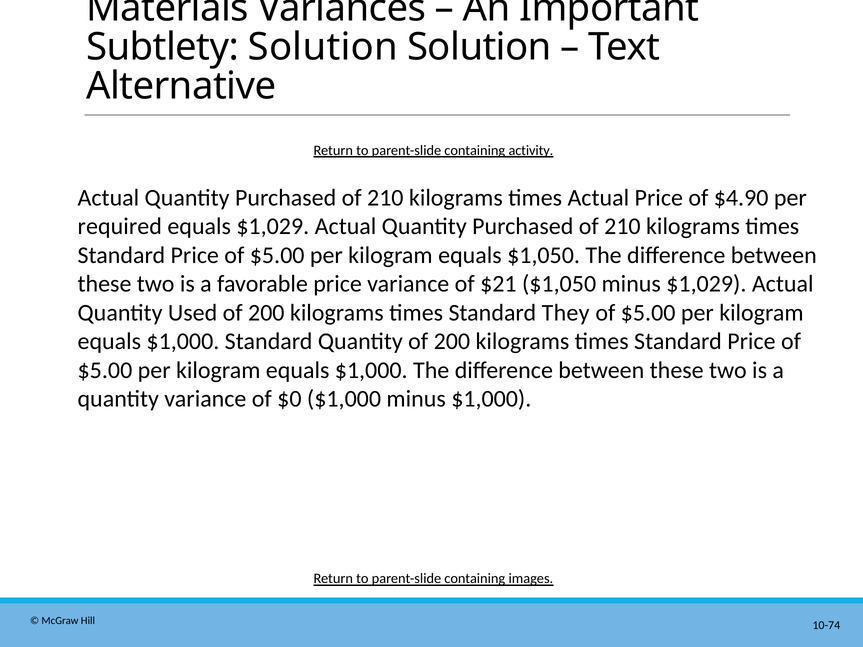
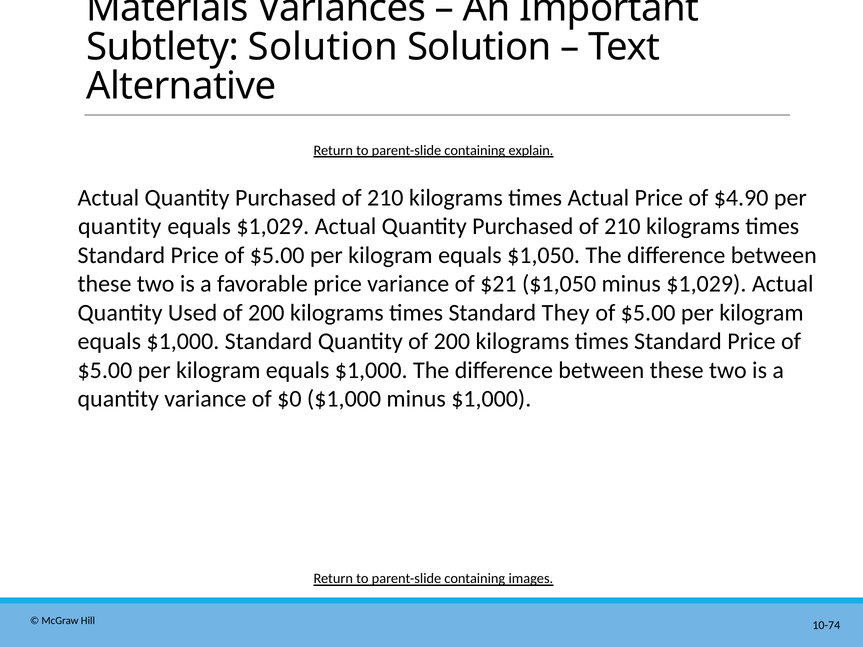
activity: activity -> explain (531, 151)
required: required -> quantity (120, 227)
